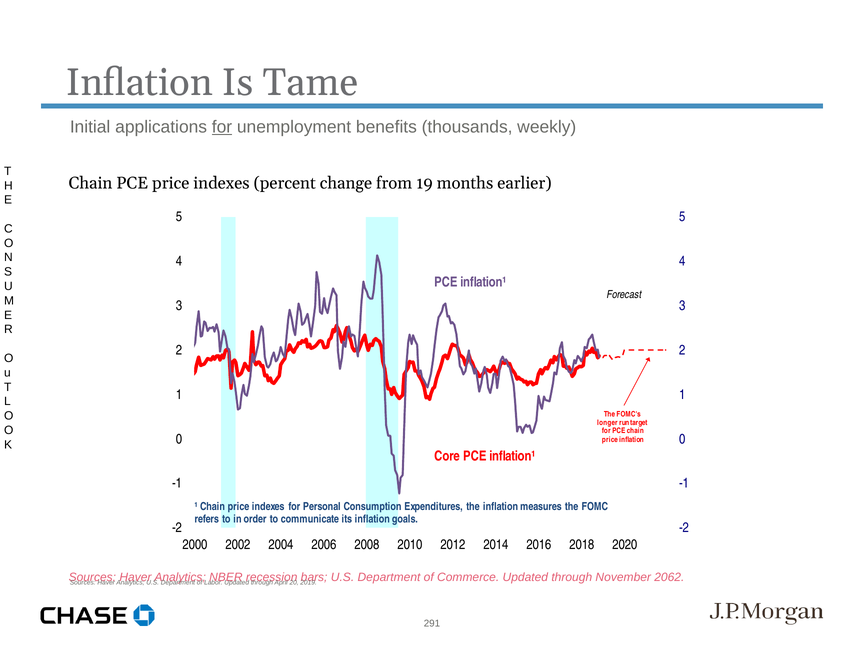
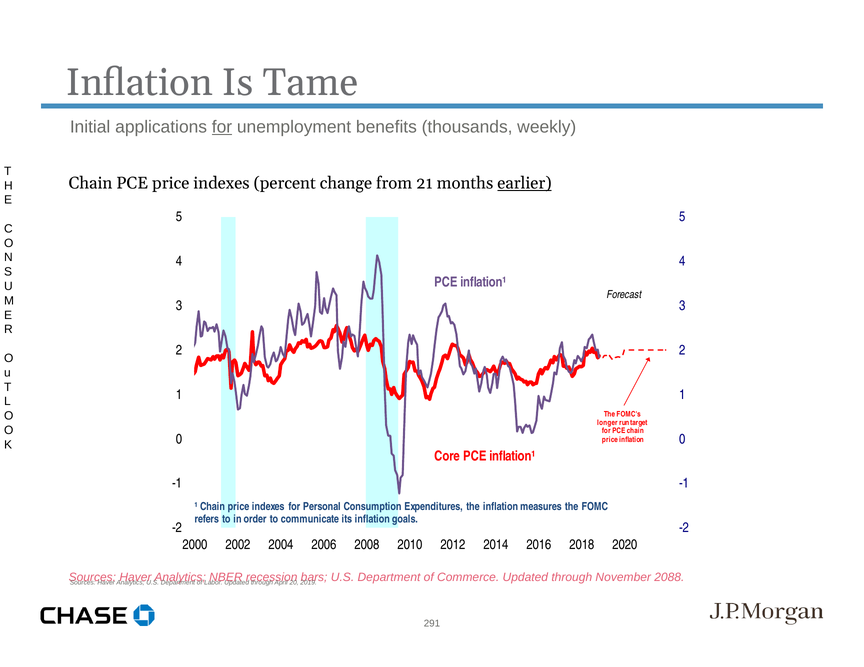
19: 19 -> 21 (424, 183)
earlier underline: none -> present (524, 183)
2062: 2062 -> 2088 (669, 578)
